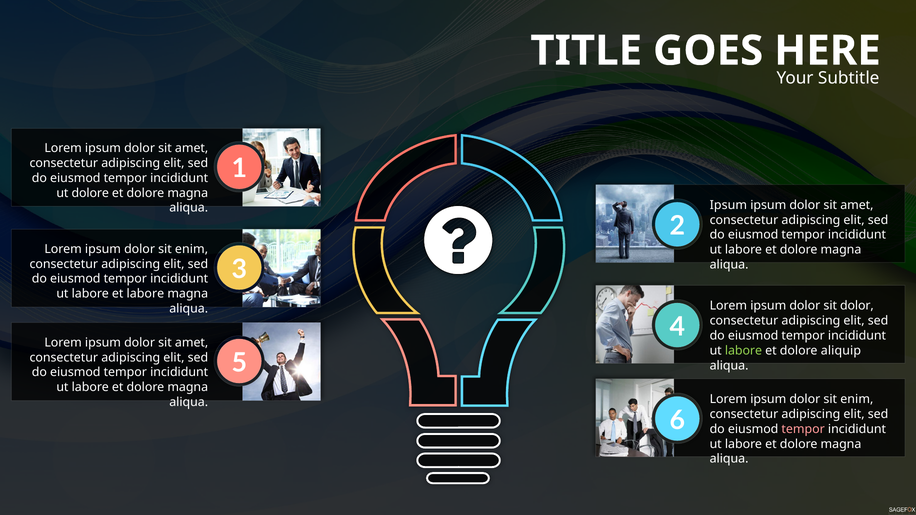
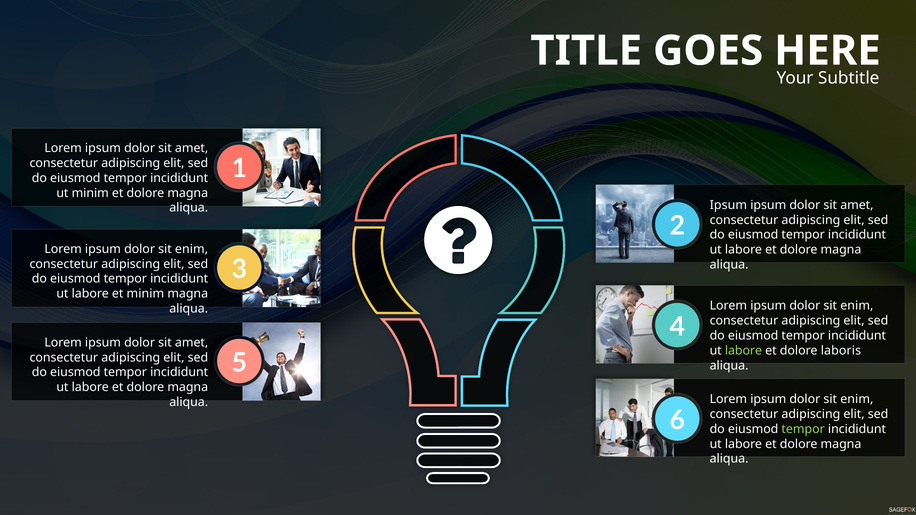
ut dolore: dolore -> minim (90, 193)
et labore: labore -> minim (145, 294)
dolor: dolor -> enim (857, 306)
aliquip: aliquip -> laboris (841, 351)
tempor colour: pink -> light green (803, 429)
